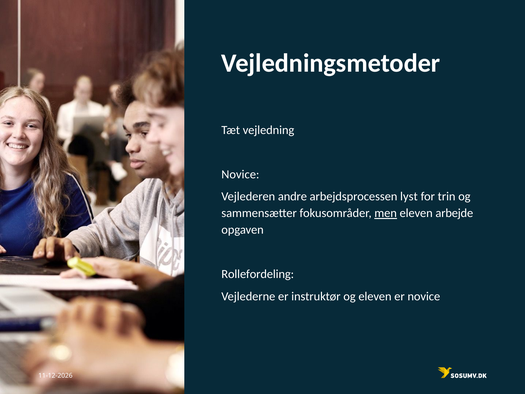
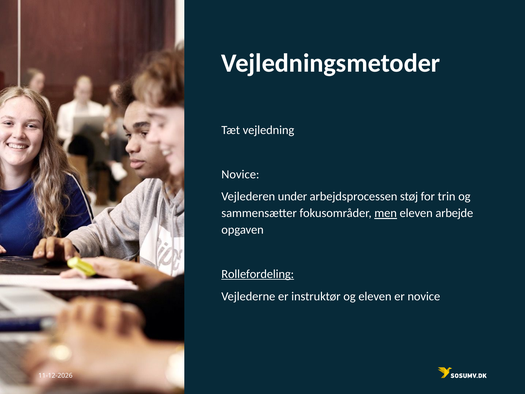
andre: andre -> under (292, 196)
lyst: lyst -> støj (409, 196)
Rollefordeling underline: none -> present (258, 274)
